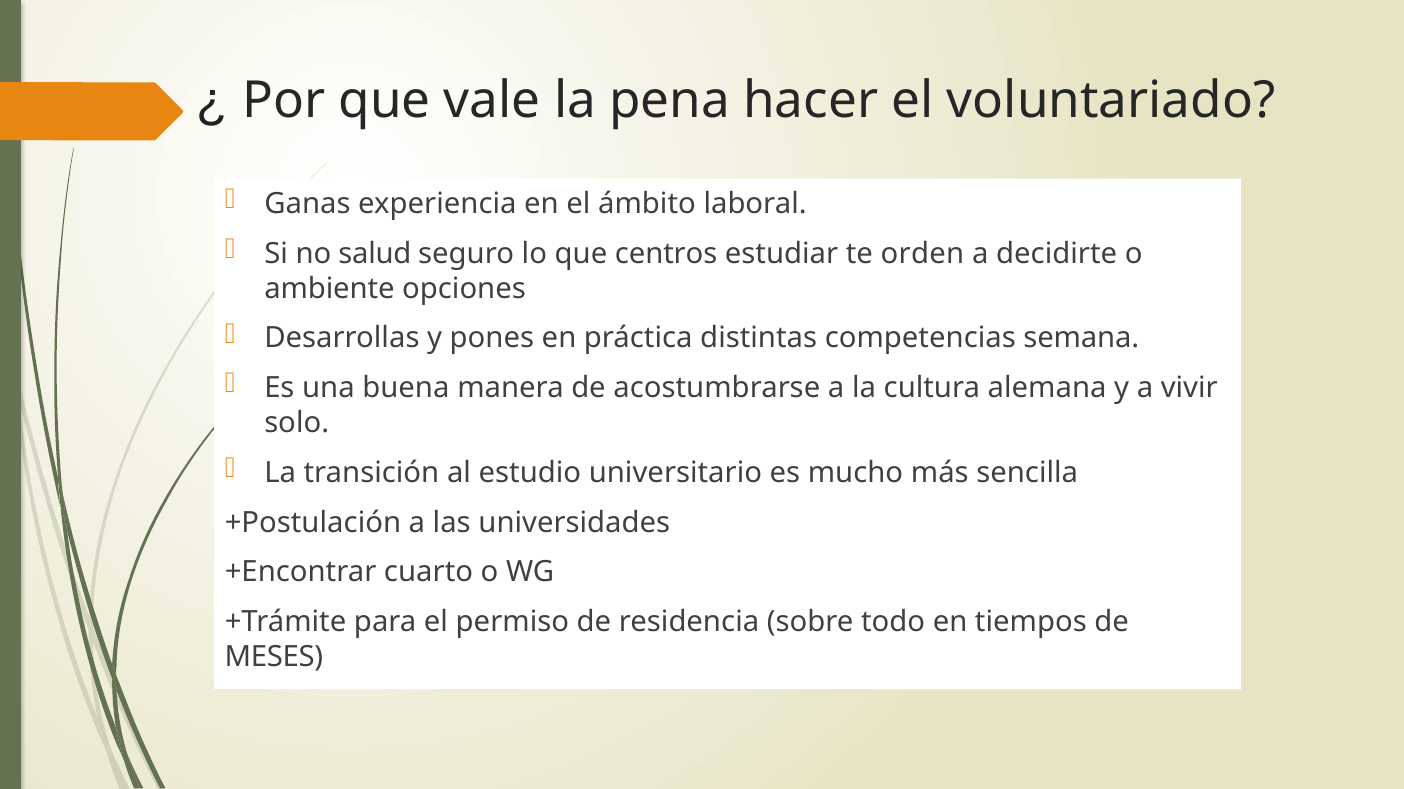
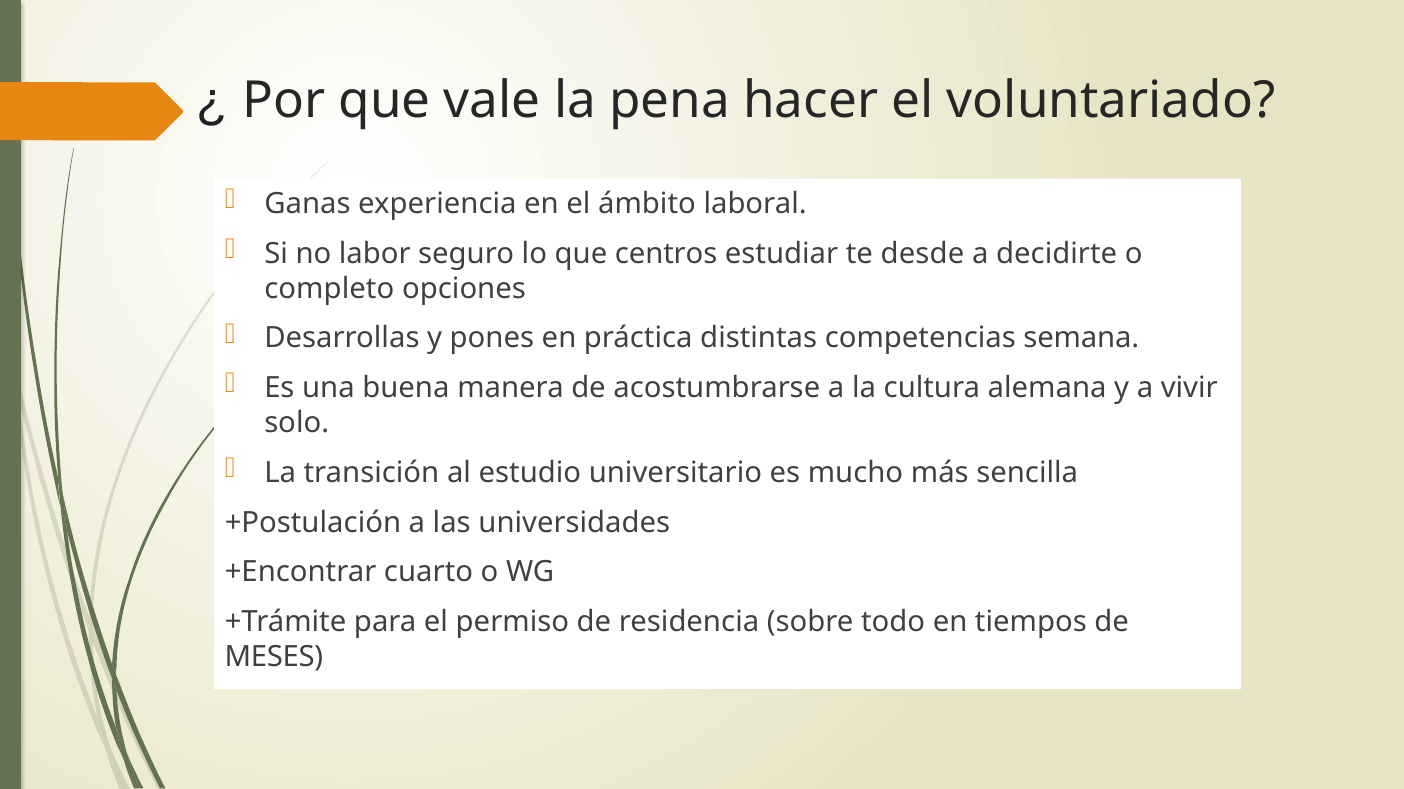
salud: salud -> labor (375, 254)
orden: orden -> desde (922, 254)
ambiente: ambiente -> completo (329, 289)
